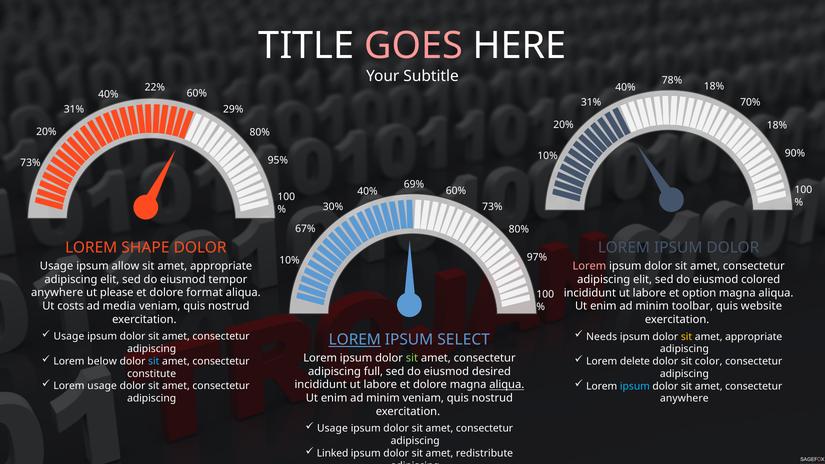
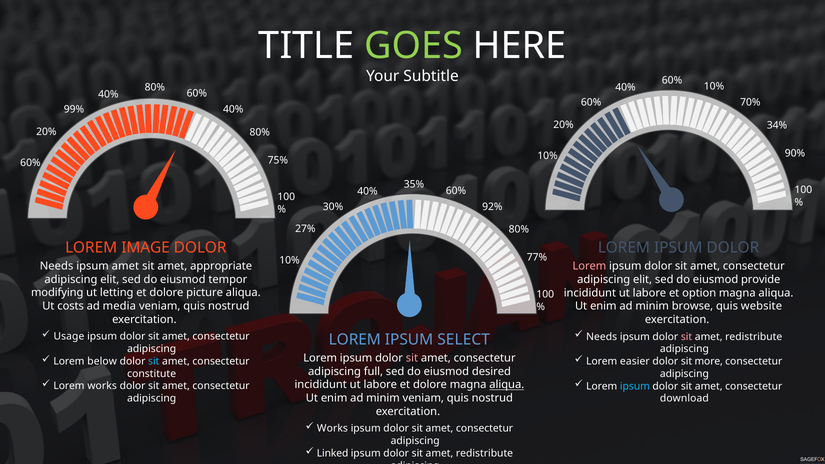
GOES colour: pink -> light green (413, 46)
78%: 78% -> 60% (672, 80)
18%: 18% -> 10% (714, 86)
22%: 22% -> 80% (155, 87)
31%: 31% -> 60% (591, 102)
31%: 31% -> 99% (74, 109)
29%: 29% -> 40% (233, 109)
18%: 18% -> 34% (777, 125)
95%: 95% -> 75% (278, 160)
73%: 73% -> 60% (30, 163)
69%: 69% -> 35% (414, 185)
73%: 73% -> 92% (492, 207)
67%: 67% -> 27% (305, 229)
SHAPE: SHAPE -> IMAGE (146, 248)
97%: 97% -> 77% (537, 257)
Usage: Usage -> Needs (57, 266)
ipsum allow: allow -> amet (125, 266)
colored: colored -> provide (761, 279)
anywhere: anywhere -> modifying (57, 293)
please: please -> letting (117, 293)
format: format -> picture (205, 293)
toolbar: toolbar -> browse (693, 306)
sit colour: yellow -> pink (687, 337)
appropriate: appropriate -> redistribute (754, 337)
LOREM underline: present -> none (355, 340)
sit colour: light green -> pink (412, 358)
delete: delete -> easier (635, 361)
color: color -> more (709, 361)
Lorem usage: usage -> works (102, 386)
anywhere: anywhere -> download (684, 399)
Usage: Usage -> Works (332, 429)
